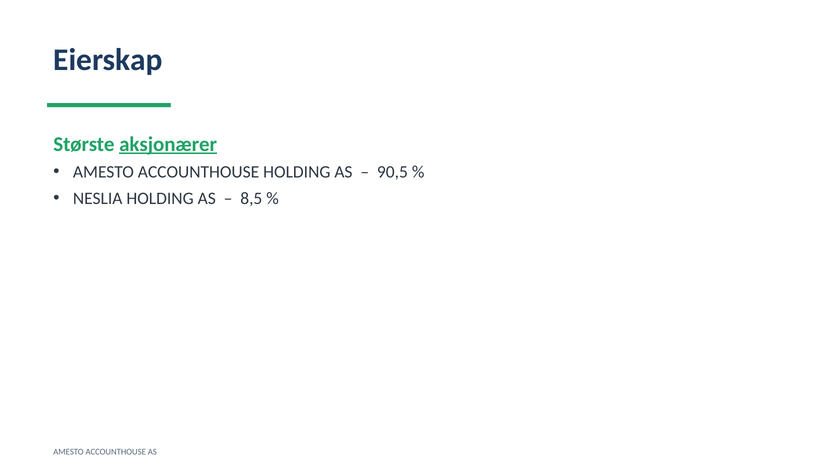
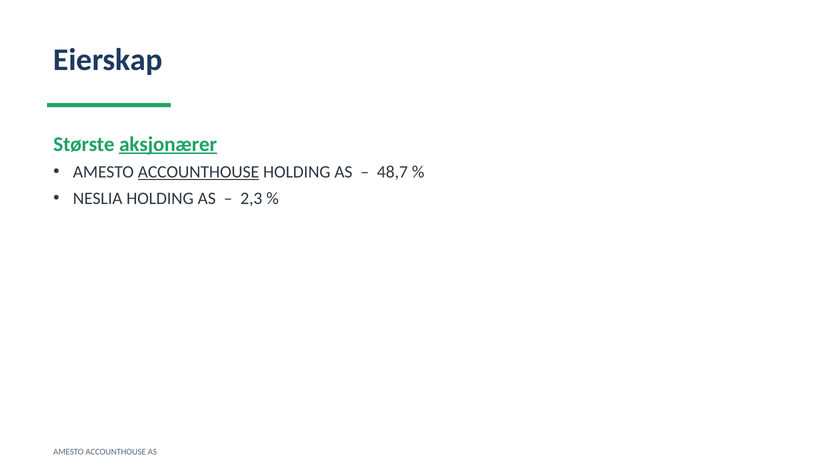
ACCOUNTHOUSE underline: none -> present (198, 172)
90,5: 90,5 -> 48,7 (392, 172)
8,5: 8,5 -> 2,3 (251, 199)
